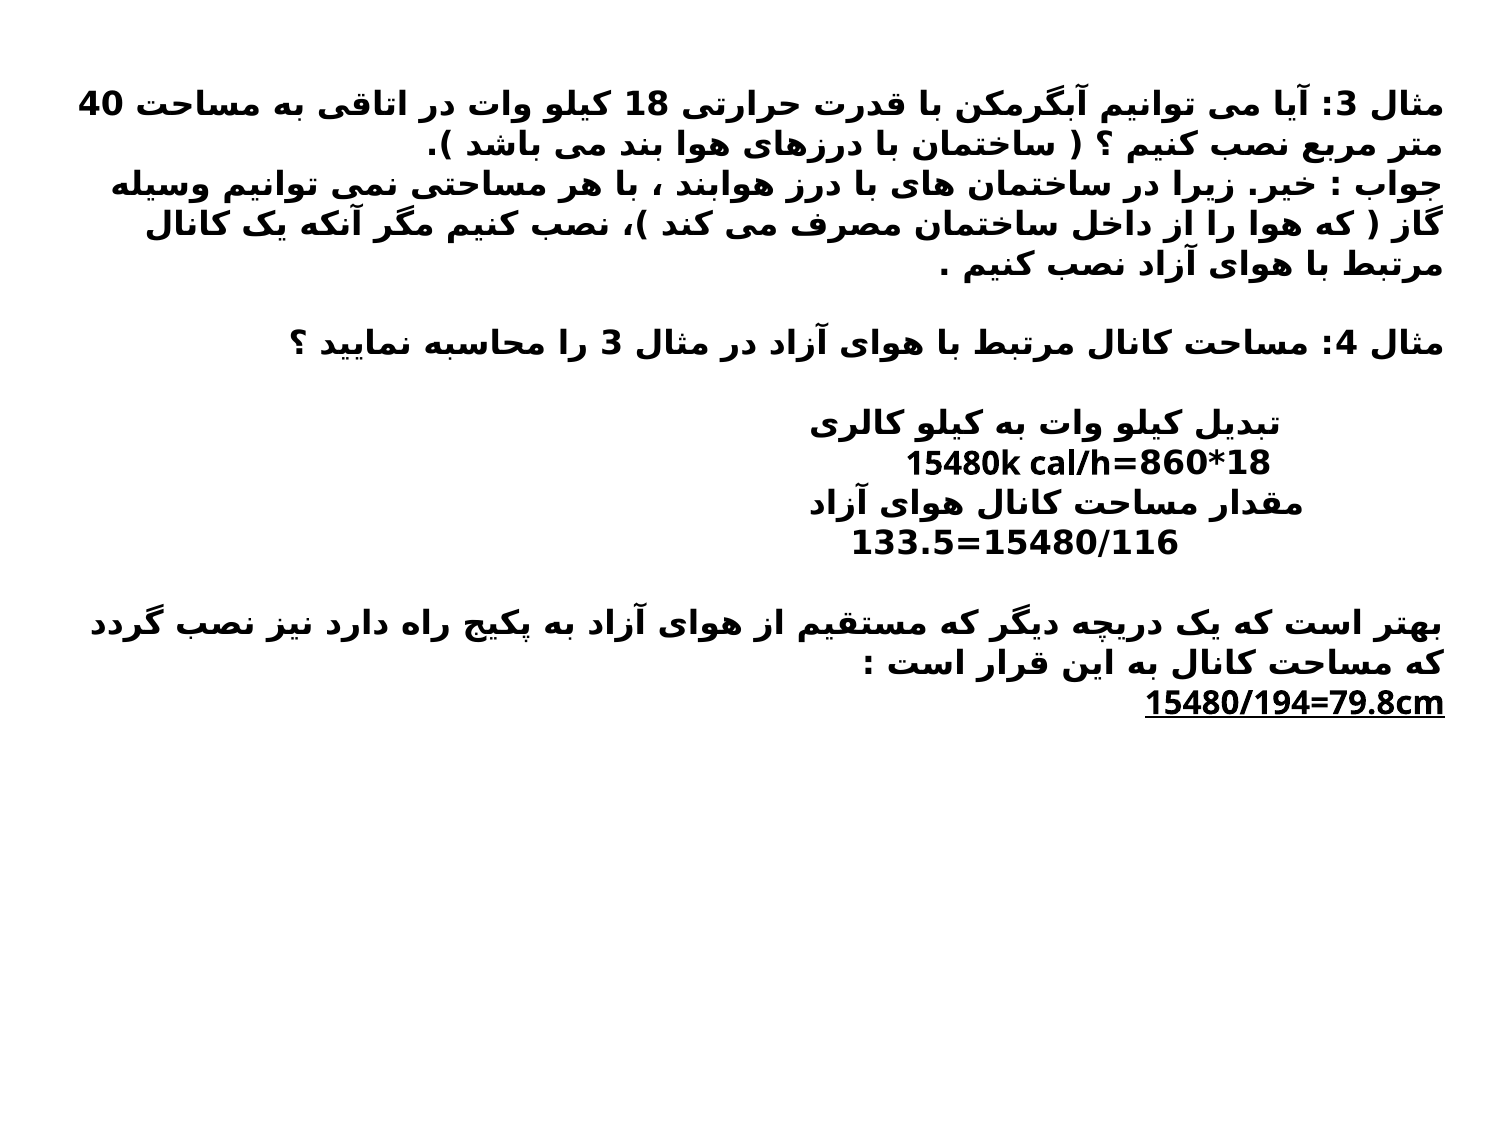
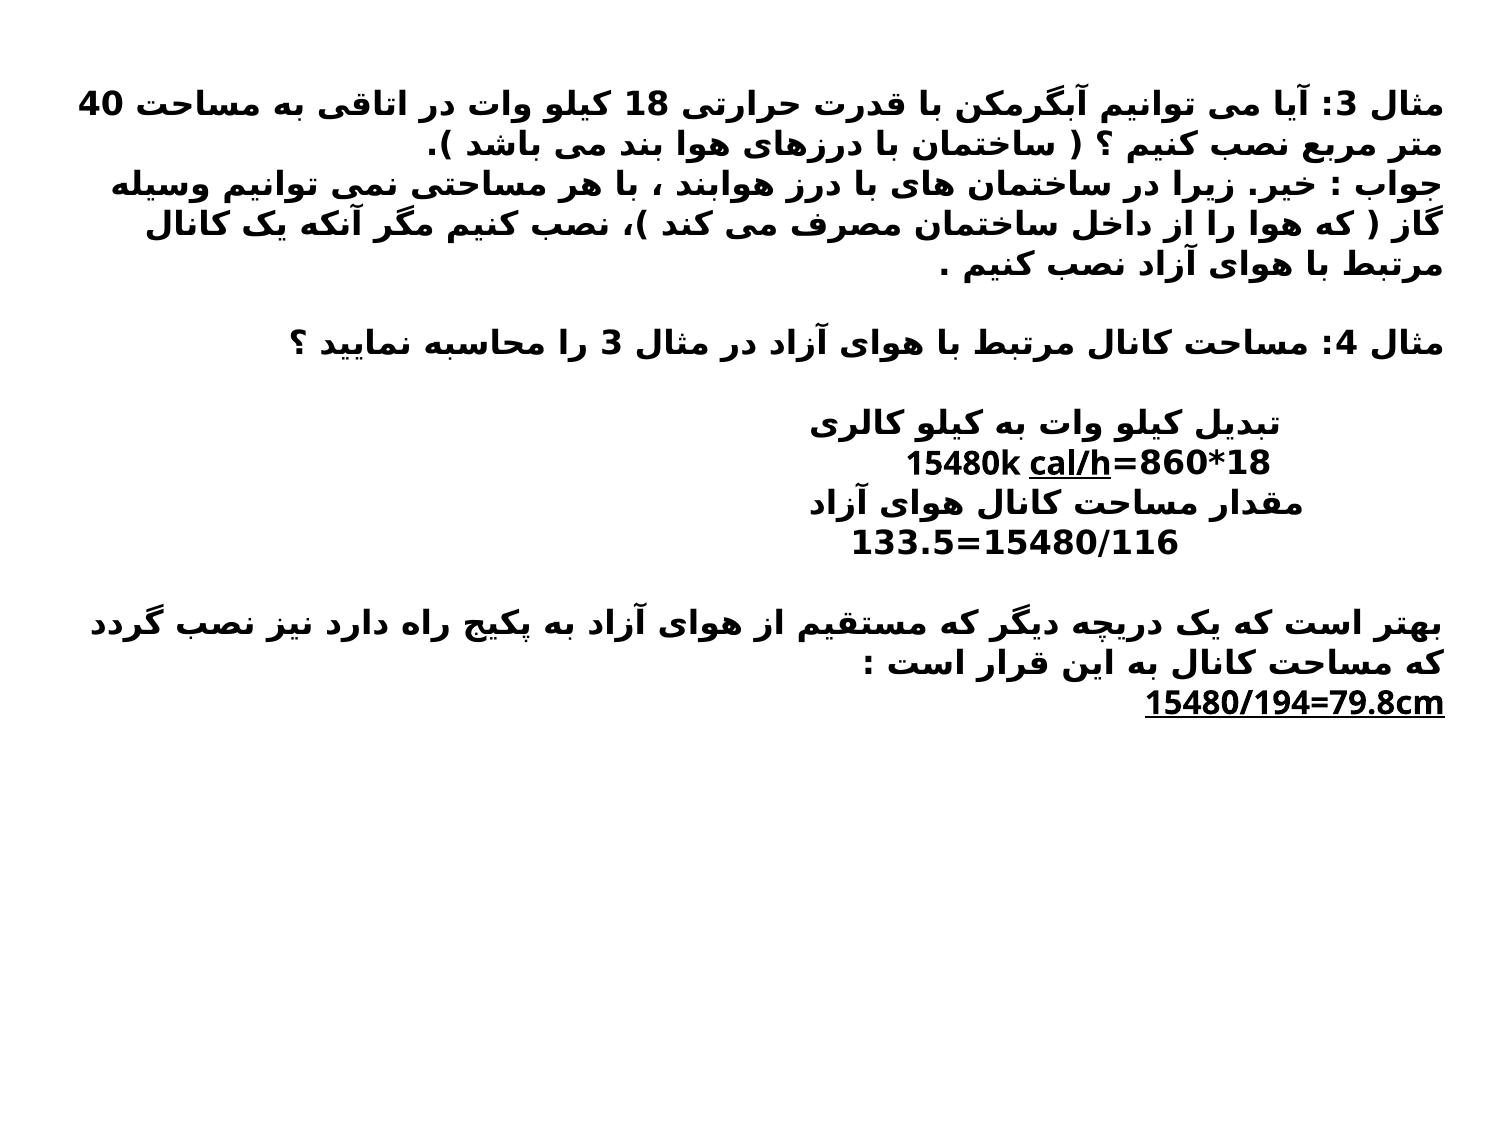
cal/h underline: none -> present (1070, 464)
